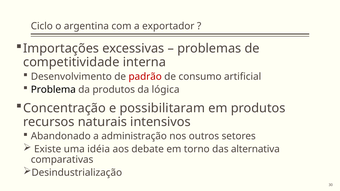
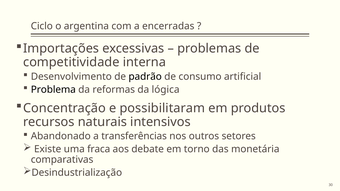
exportador: exportador -> encerradas (168, 26)
padrão colour: red -> black (145, 77)
da produtos: produtos -> reformas (114, 90)
administração: administração -> transferências (134, 136)
idéia: idéia -> fraca (99, 149)
alternativa: alternativa -> monetária (255, 149)
